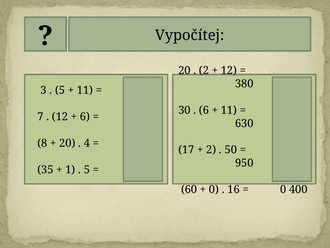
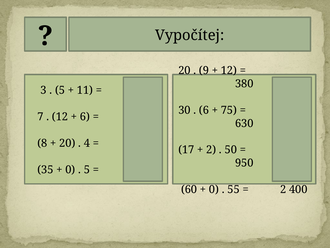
2: 2 -> 9 (204, 70)
11: 11 -> 75 (229, 110)
1: 1 -> 0 (70, 169)
16: 16 -> 55 (234, 189)
0: 0 -> 2 (283, 189)
